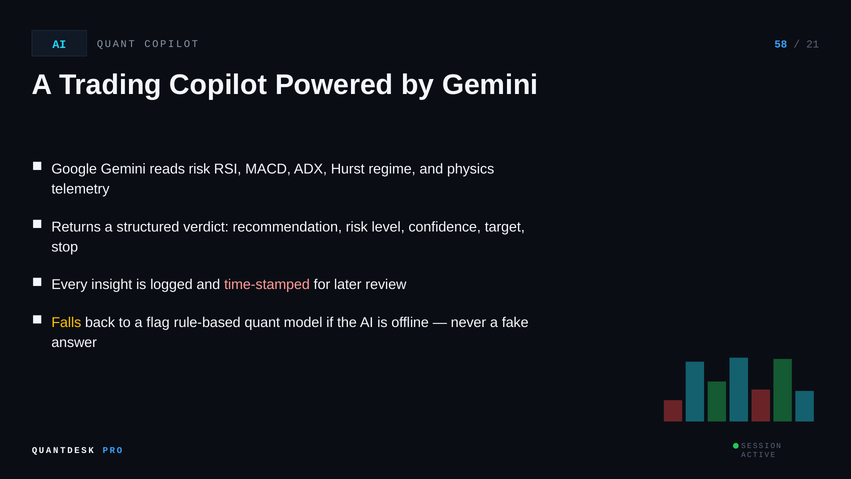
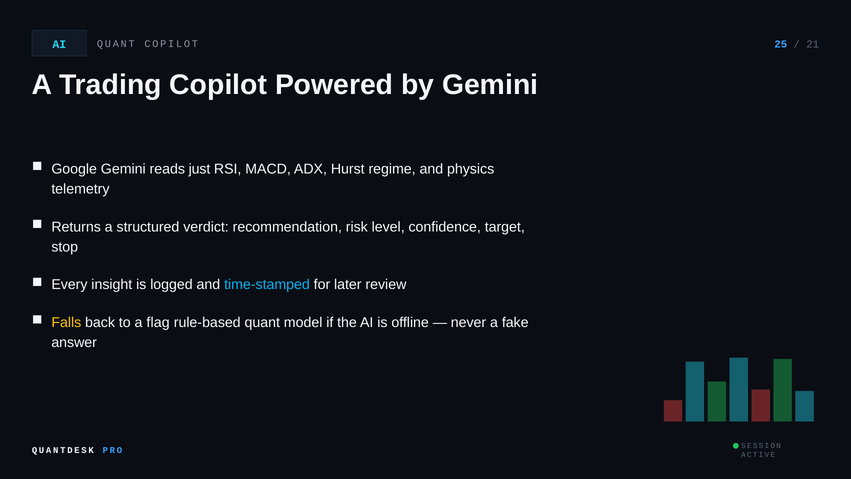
58: 58 -> 25 (781, 44)
reads risk: risk -> just (200, 169)
time-stamped colour: pink -> light blue (267, 285)
